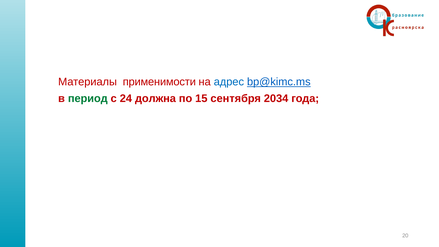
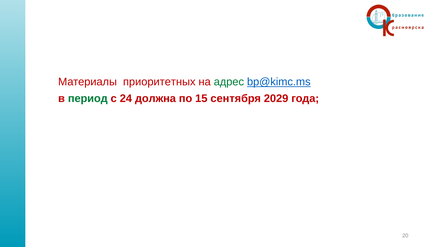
применимости: применимости -> приоритетных (159, 82)
адрес colour: blue -> green (229, 82)
2034: 2034 -> 2029 (276, 98)
